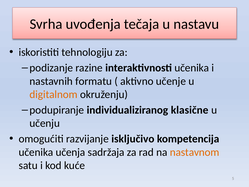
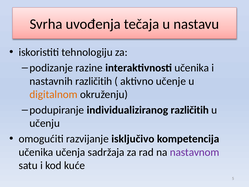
nastavnih formatu: formatu -> različitih (94, 81)
individualiziranog klasične: klasične -> različitih (190, 110)
nastavnom colour: orange -> purple (195, 152)
